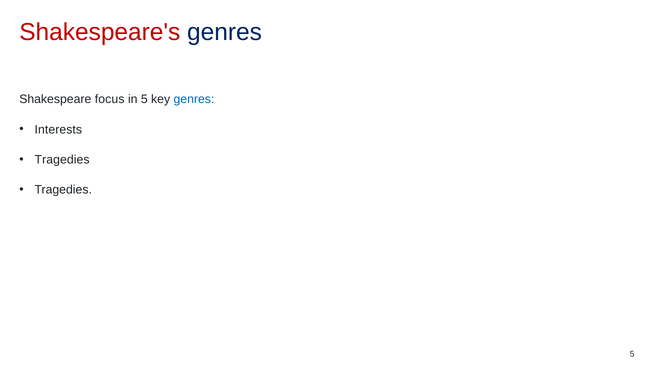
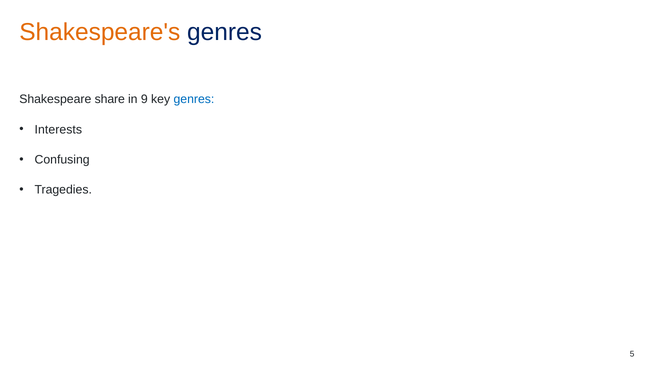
Shakespeare's colour: red -> orange (100, 32)
focus: focus -> share (110, 99)
in 5: 5 -> 9 (144, 99)
Tragedies: Tragedies -> Confusing (62, 160)
